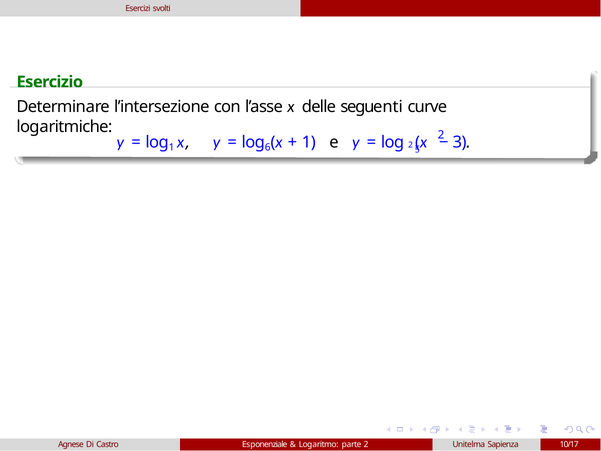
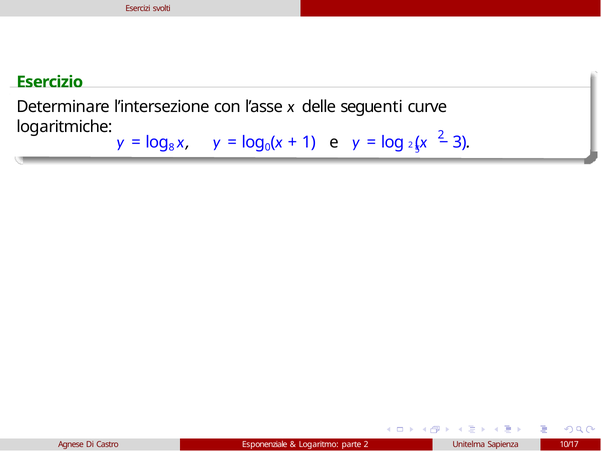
log 1: 1 -> 8 (172, 148)
6: 6 -> 0 (268, 148)
